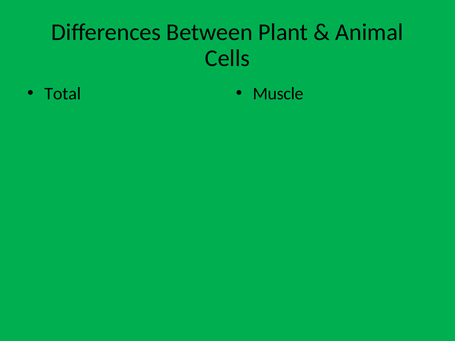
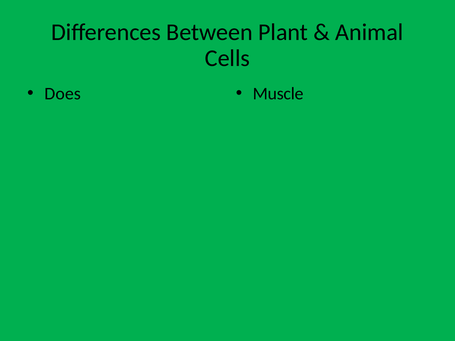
Total: Total -> Does (63, 94)
